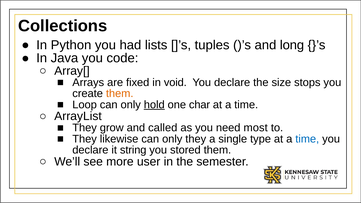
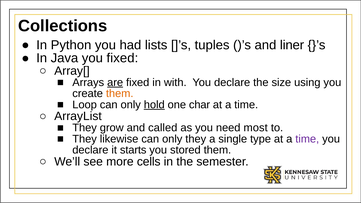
long: long -> liner (292, 45)
you code: code -> fixed (122, 58)
are underline: none -> present (115, 82)
void: void -> with (175, 82)
stops: stops -> using (307, 82)
time colour: blue -> purple (307, 139)
string: string -> starts (133, 150)
user: user -> cells (149, 162)
